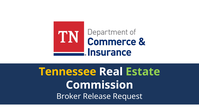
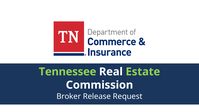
Tennessee colour: yellow -> light green (68, 72)
